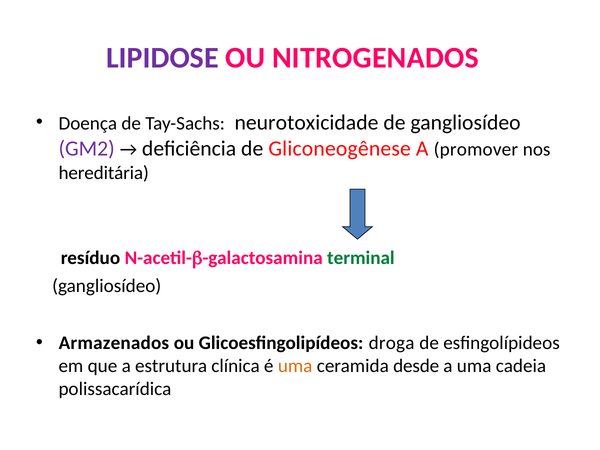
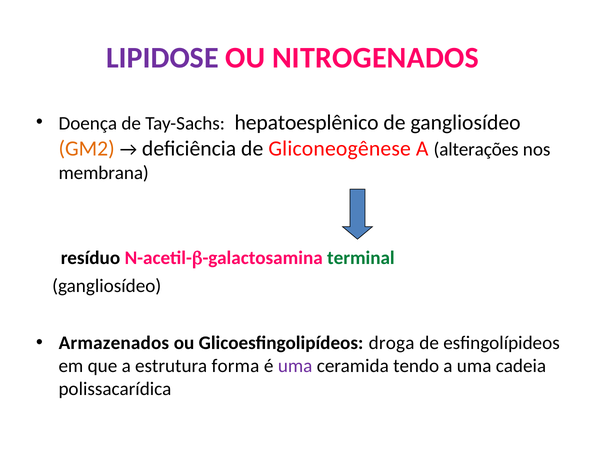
neurotoxicidade: neurotoxicidade -> hepatoesplênico (307, 123)
GM2 colour: purple -> orange (87, 148)
promover: promover -> alterações (476, 149)
hereditária: hereditária -> membrana (104, 173)
clínica: clínica -> forma (235, 366)
uma colour: orange -> purple (295, 366)
desde: desde -> tendo (416, 366)
